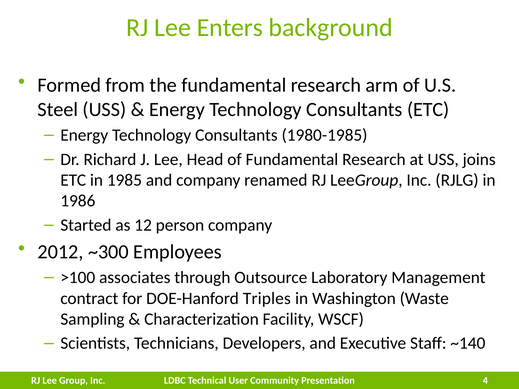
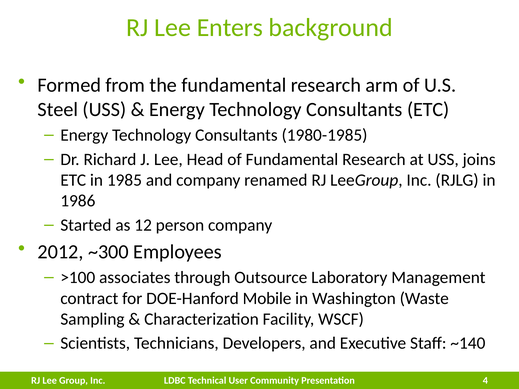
Triples: Triples -> Mobile (267, 299)
